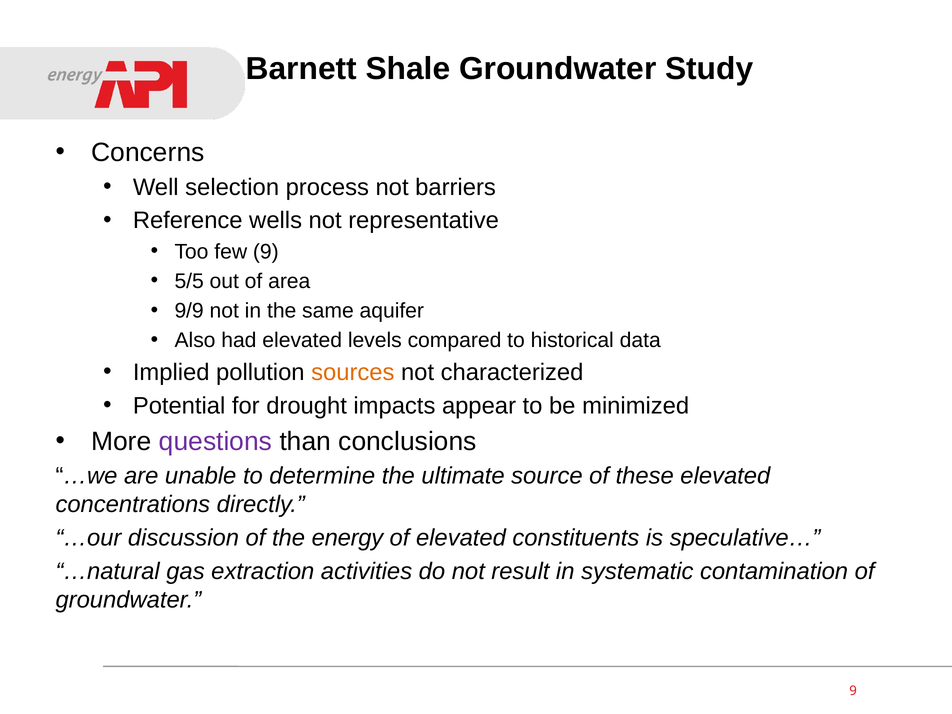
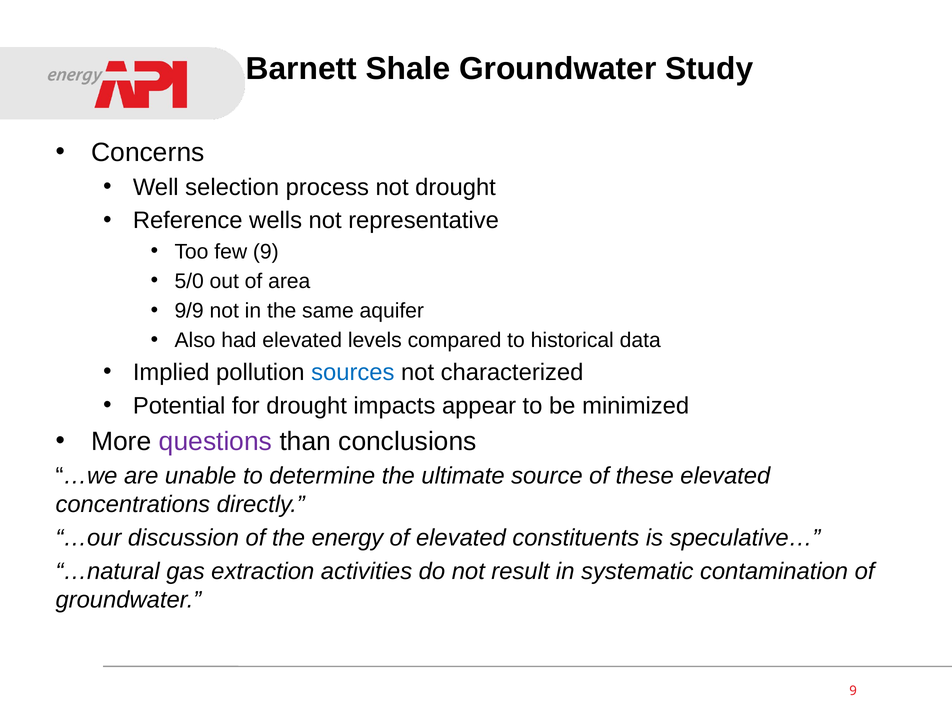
not barriers: barriers -> drought (456, 187)
5/5: 5/5 -> 5/0 (189, 281)
sources colour: orange -> blue (353, 372)
